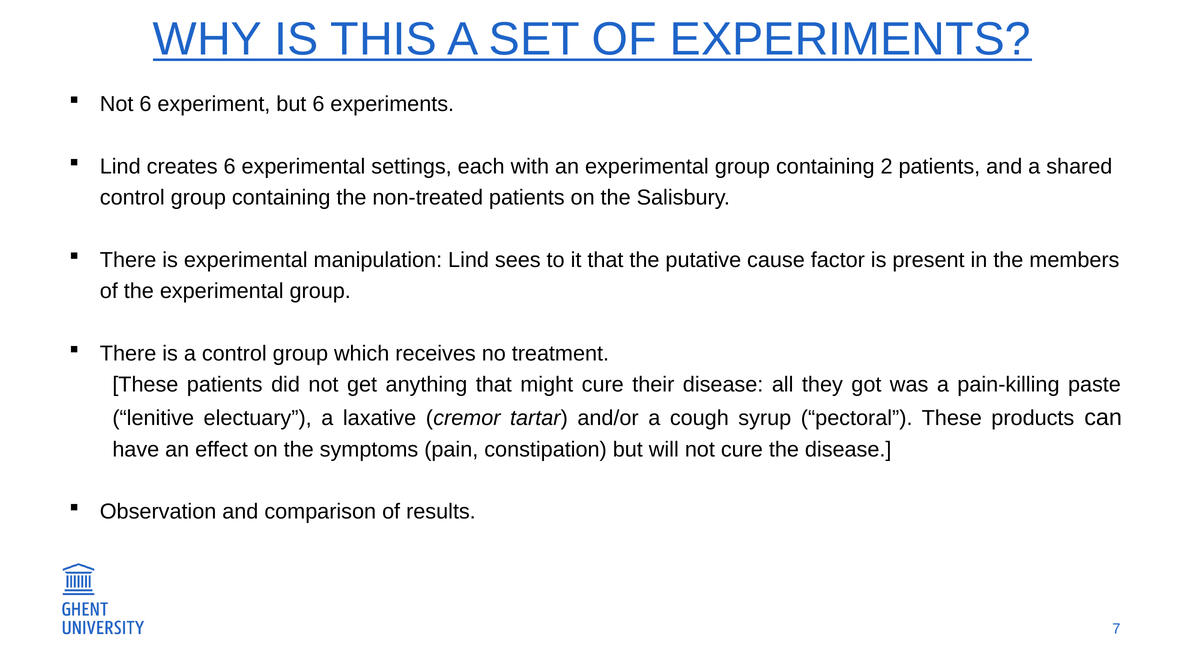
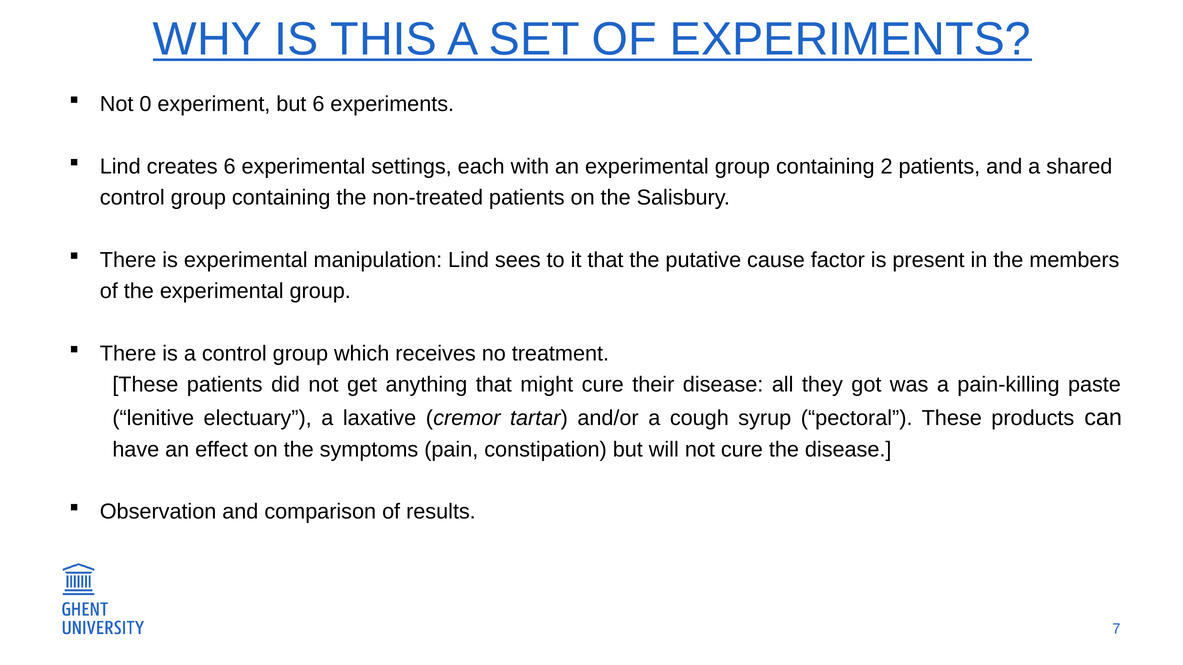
Not 6: 6 -> 0 (145, 104)
